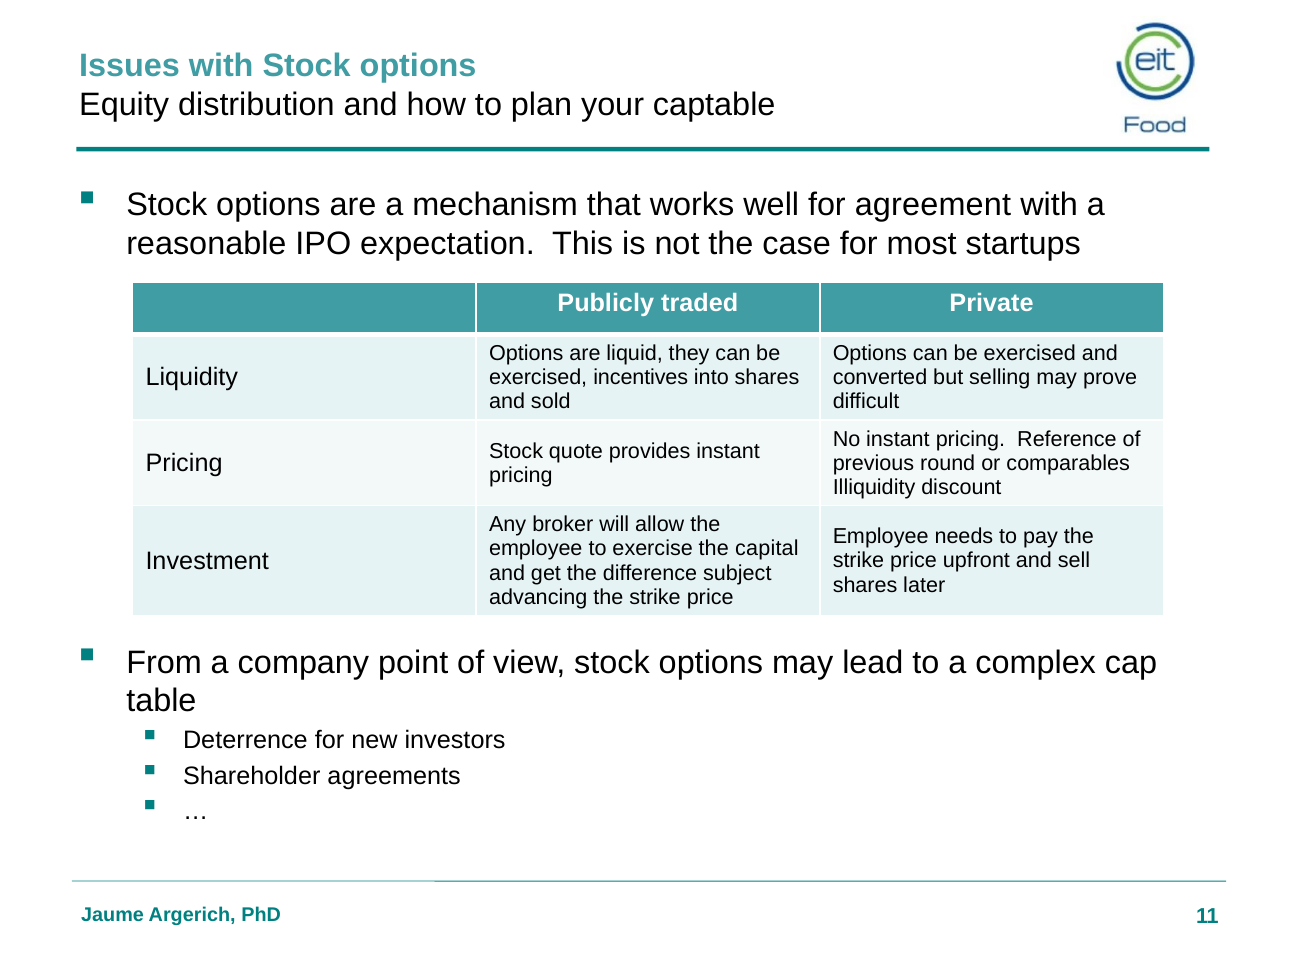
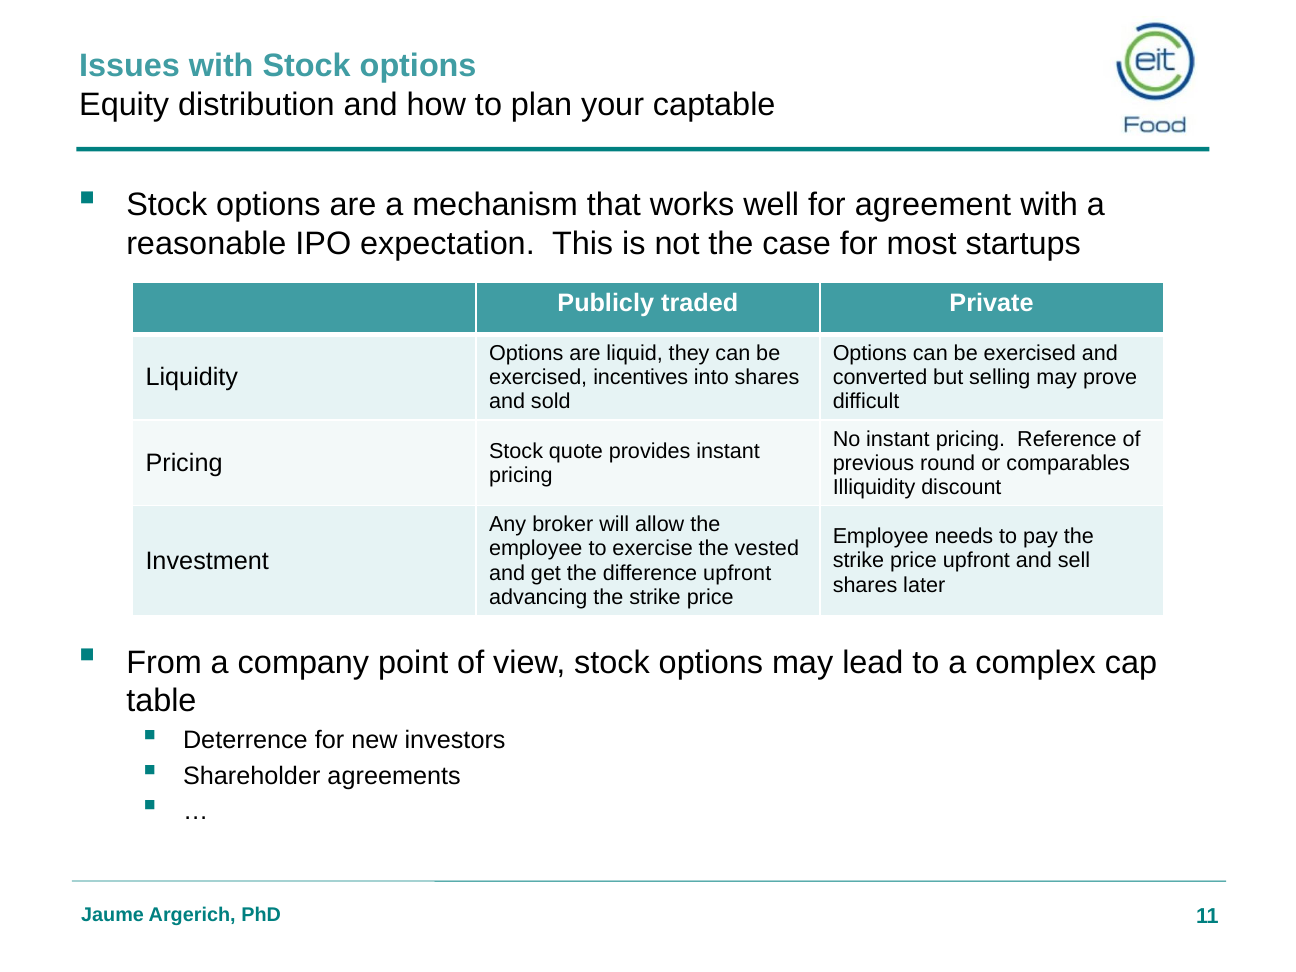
capital: capital -> vested (767, 549)
difference subject: subject -> upfront (737, 573)
